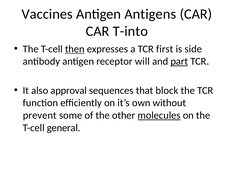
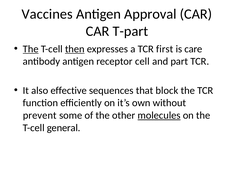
Antigens: Antigens -> Approval (150, 14)
T-into: T-into -> T-part (130, 31)
The underline: none -> present (31, 49)
side: side -> care (193, 49)
will: will -> cell (142, 62)
part underline: present -> none (179, 62)
approval: approval -> effective (69, 91)
